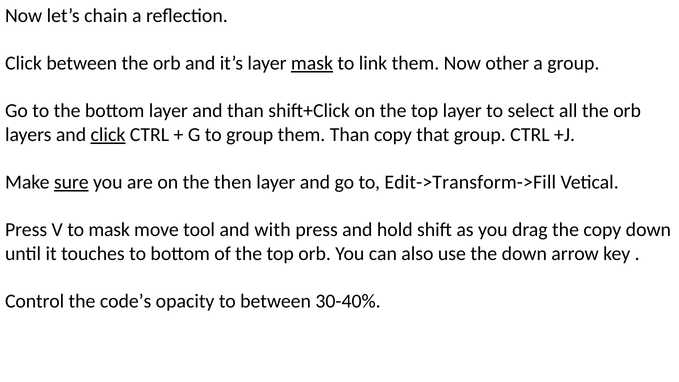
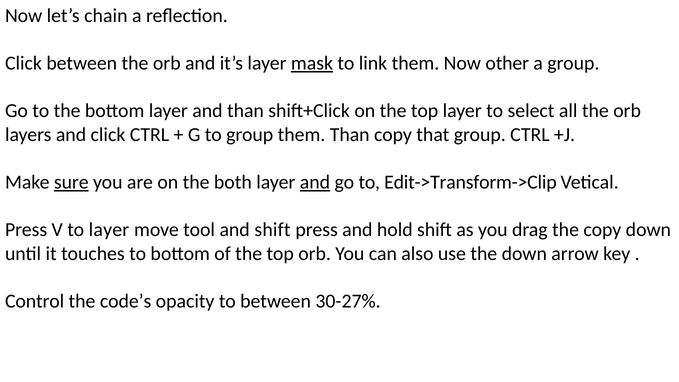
click underline: present -> none (108, 135)
then: then -> both (233, 182)
and underline: none -> present (315, 182)
Edit->Transform->Fill: Edit->Transform->Fill -> Edit->Transform->Clip (470, 182)
to mask: mask -> layer (109, 230)
and with: with -> shift (273, 230)
30-40%: 30-40% -> 30-27% (348, 301)
